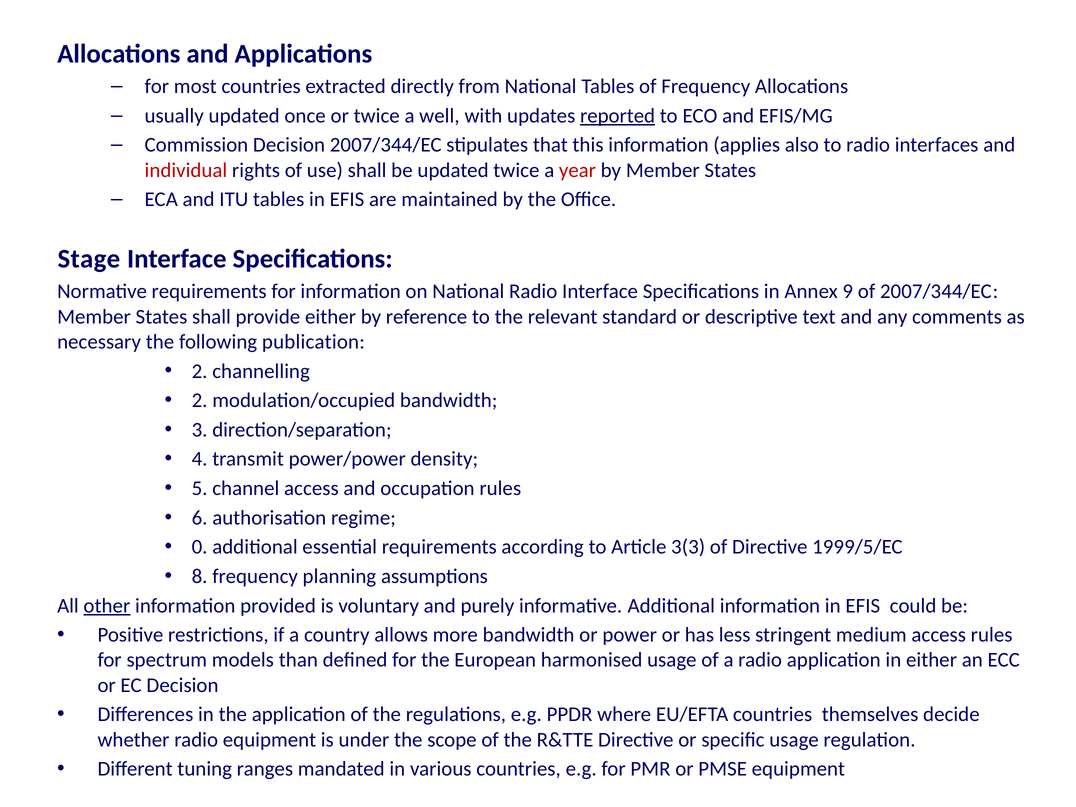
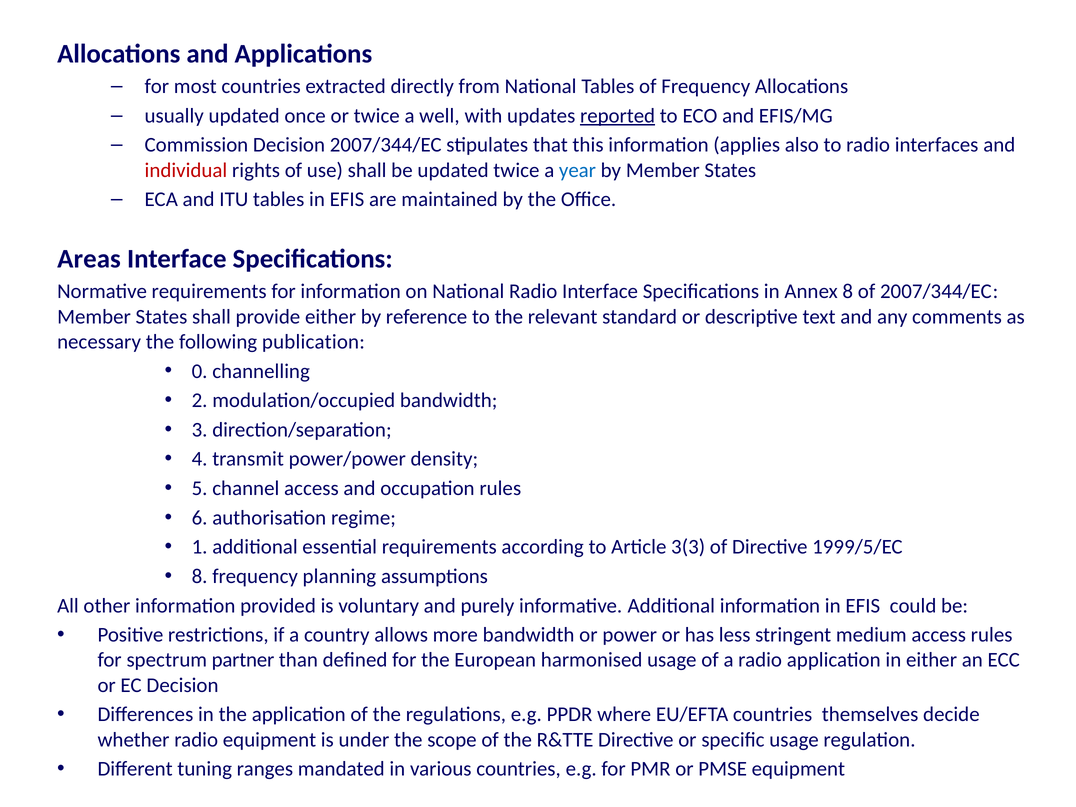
year colour: red -> blue (577, 170)
Stage: Stage -> Areas (89, 259)
Annex 9: 9 -> 8 (848, 292)
2: 2 -> 0 (200, 371)
0: 0 -> 1 (200, 547)
other underline: present -> none (107, 606)
models: models -> partner (243, 660)
